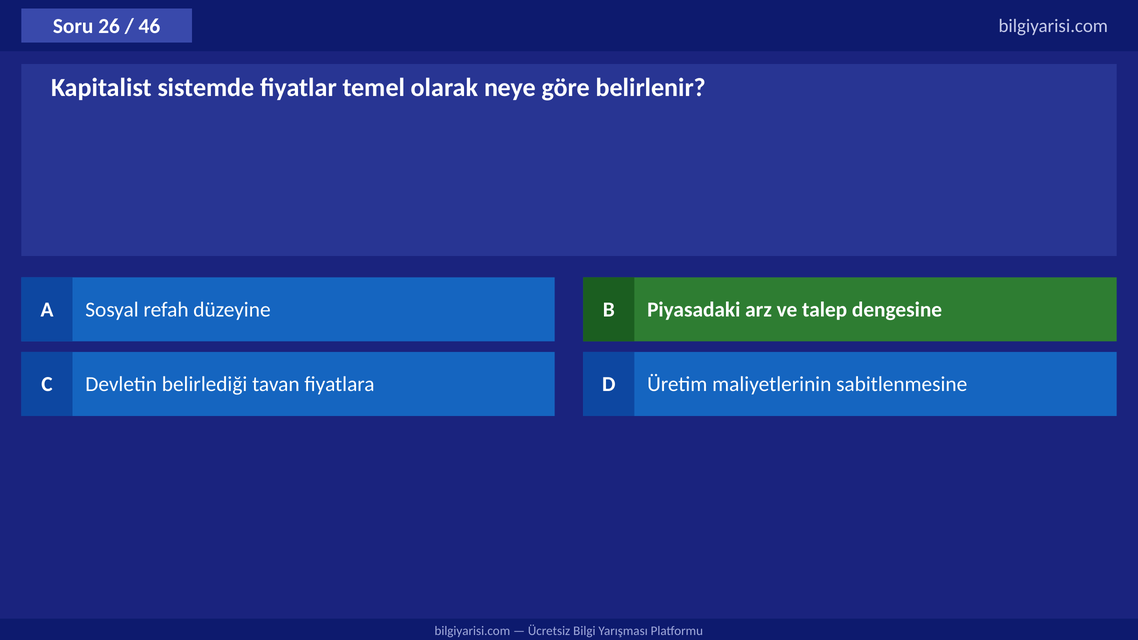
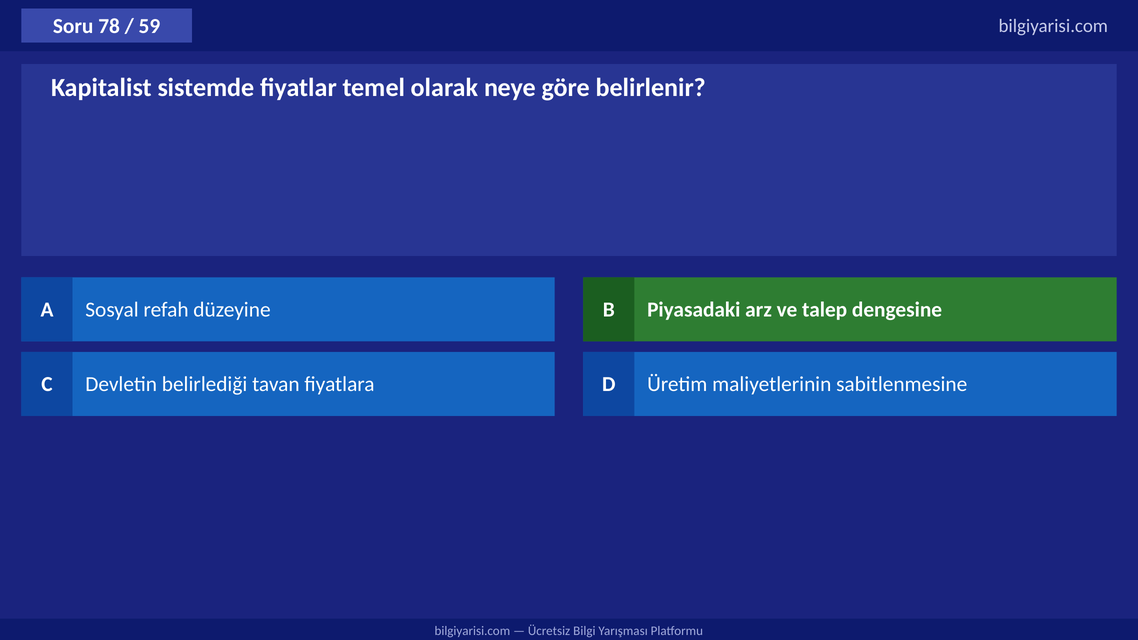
26: 26 -> 78 (109, 26)
46: 46 -> 59 (149, 26)
